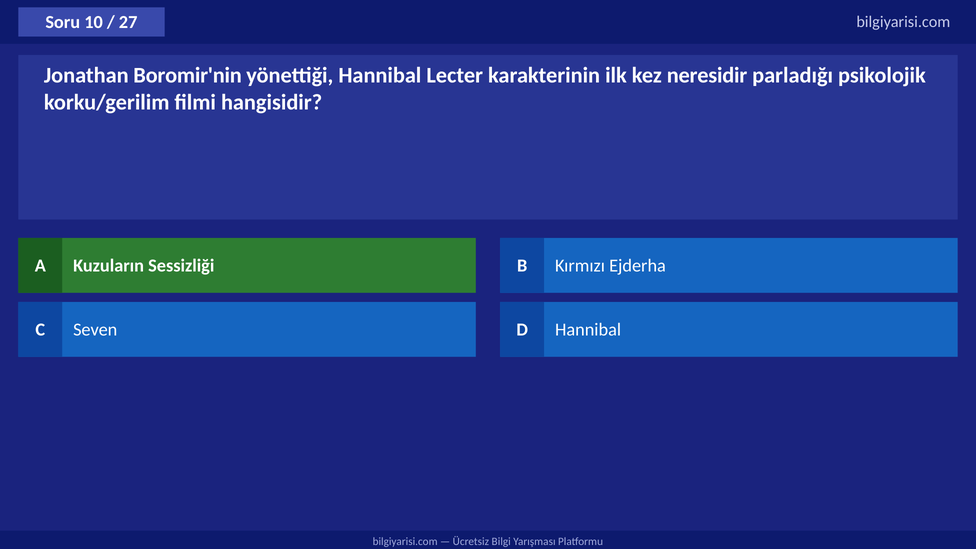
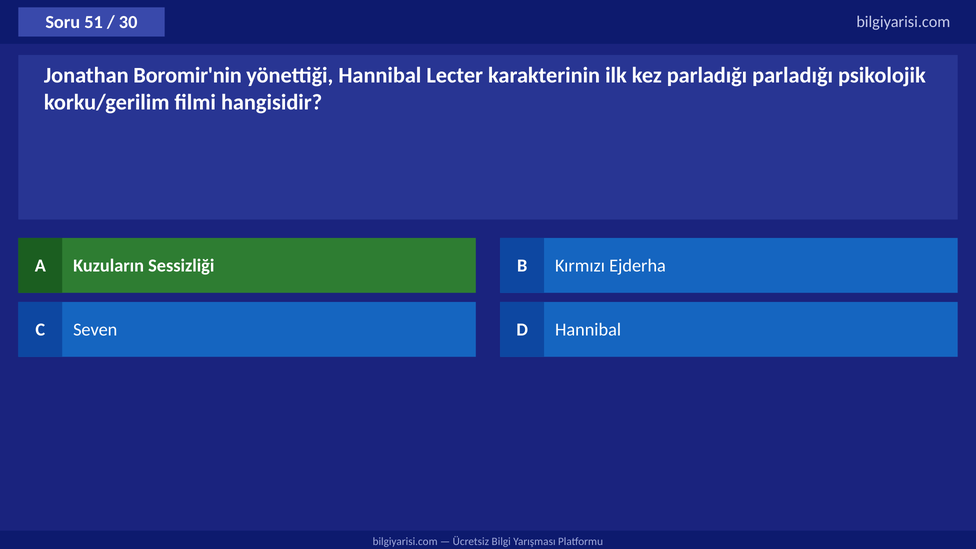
10: 10 -> 51 (94, 22)
27: 27 -> 30 (128, 22)
kez neresidir: neresidir -> parladığı (707, 75)
